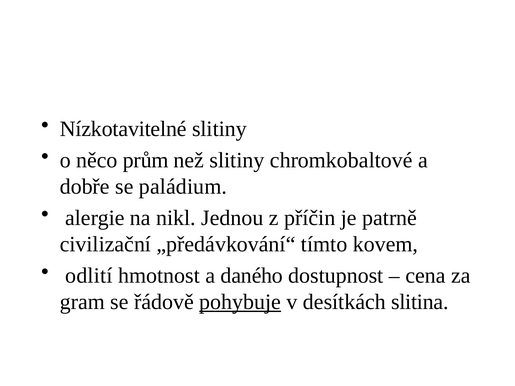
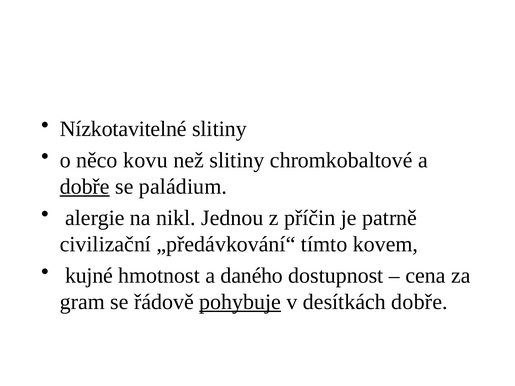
prům: prům -> kovu (146, 160)
dobře underline: none -> present (85, 187)
odlití: odlití -> kujné (89, 276)
desítkách slitina: slitina -> dobře (420, 302)
